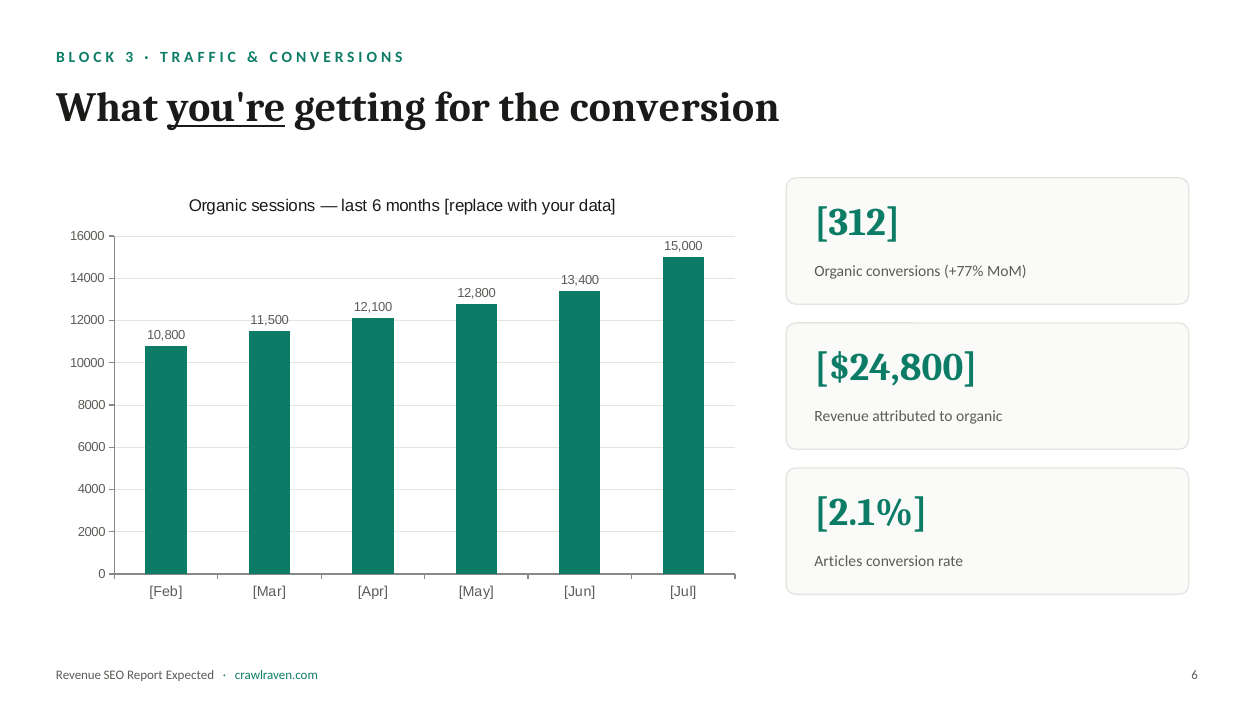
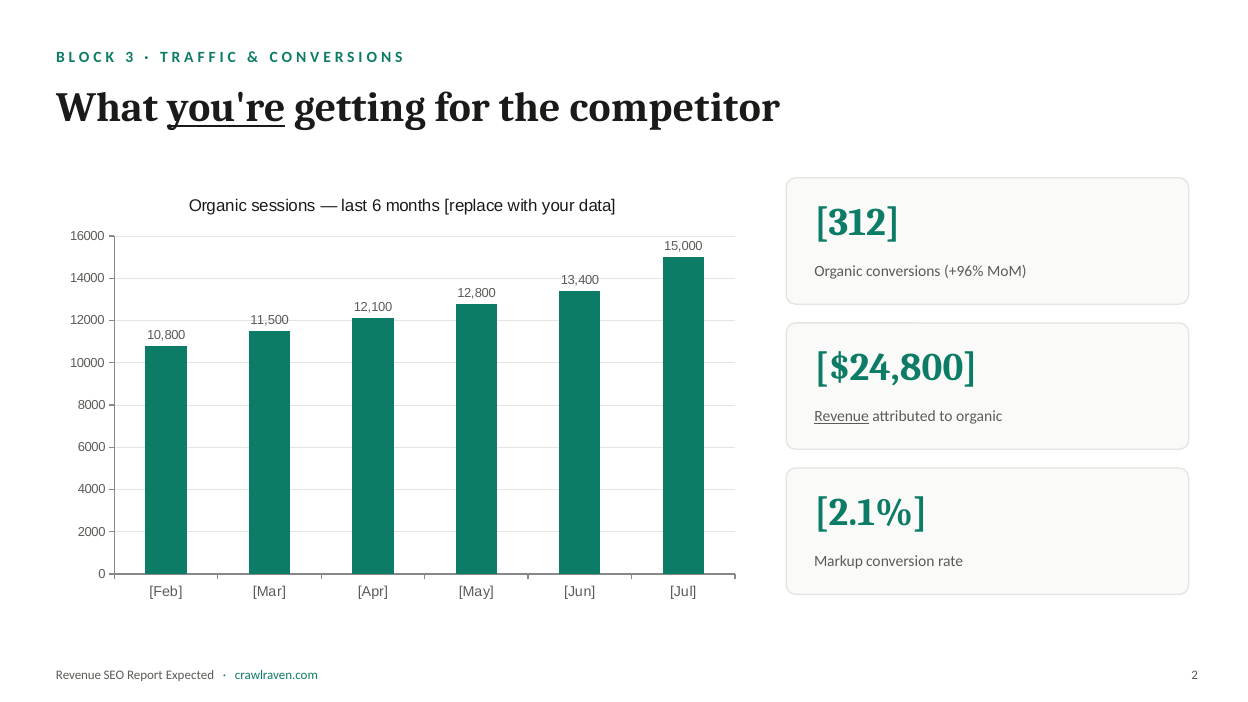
the conversion: conversion -> competitor (675, 108)
+77%: +77% -> +96% (964, 272)
Revenue underline: none -> present (842, 417)
Articles: Articles -> Markup (839, 562)
crawlraven.com 6: 6 -> 2 (1195, 675)
